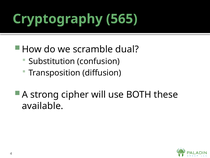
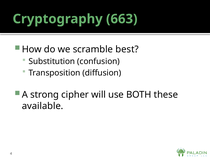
565: 565 -> 663 (122, 19)
dual: dual -> best (127, 49)
